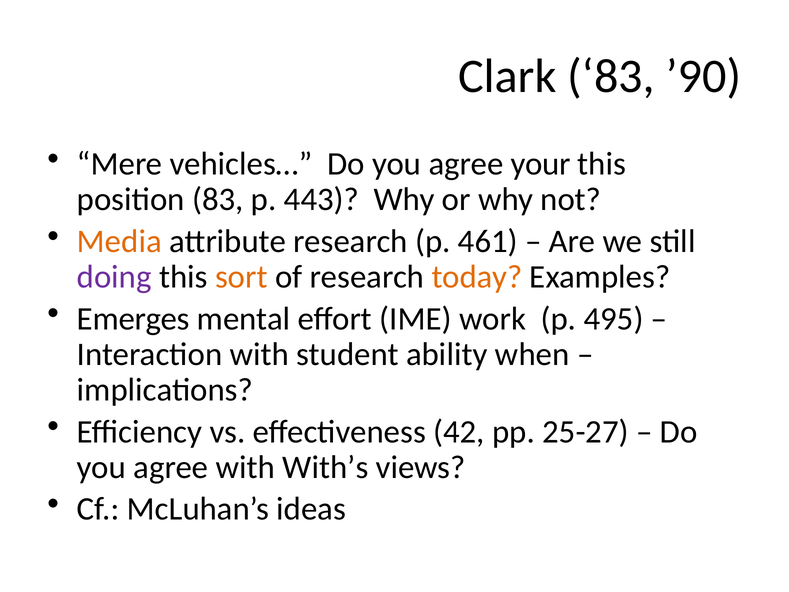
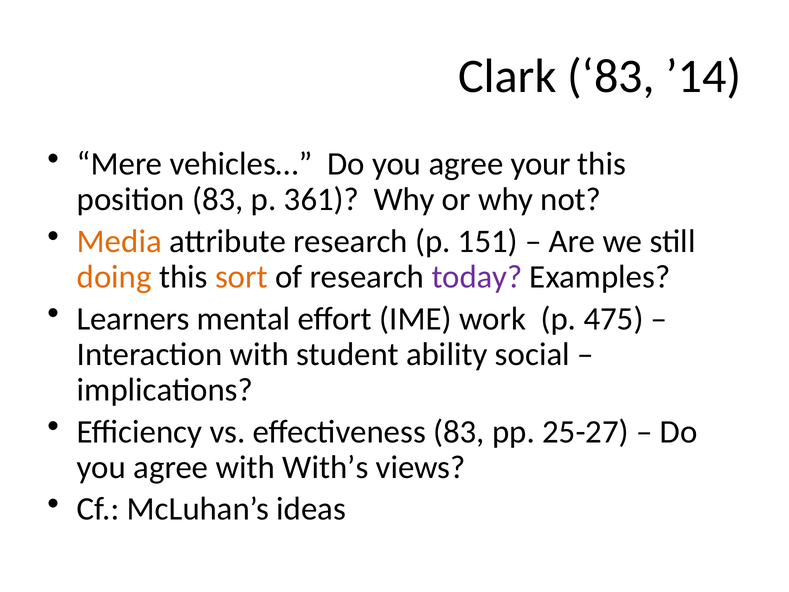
’90: ’90 -> ’14 (703, 76)
443: 443 -> 361 (321, 200)
461: 461 -> 151 (488, 241)
doing colour: purple -> orange (114, 277)
today colour: orange -> purple (477, 277)
Emerges: Emerges -> Learners (133, 319)
495: 495 -> 475 (614, 319)
when: when -> social (532, 354)
effectiveness 42: 42 -> 83 (459, 431)
